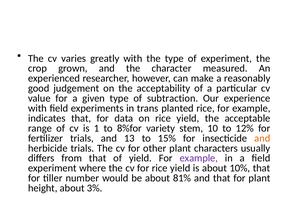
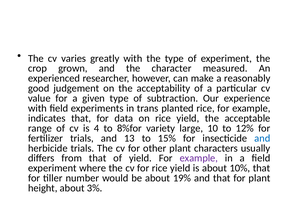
1: 1 -> 4 (97, 128)
stem: stem -> large (191, 128)
and colour: orange -> blue (262, 138)
81%: 81% -> 19% (182, 178)
